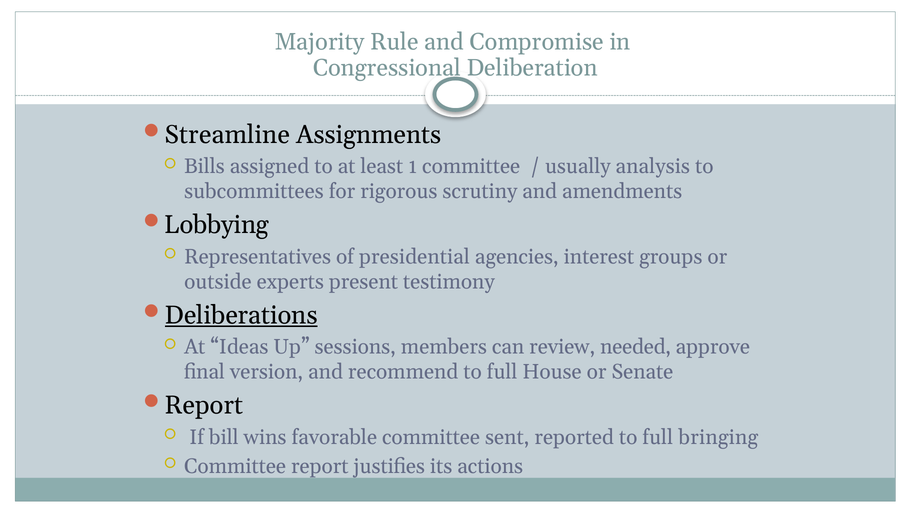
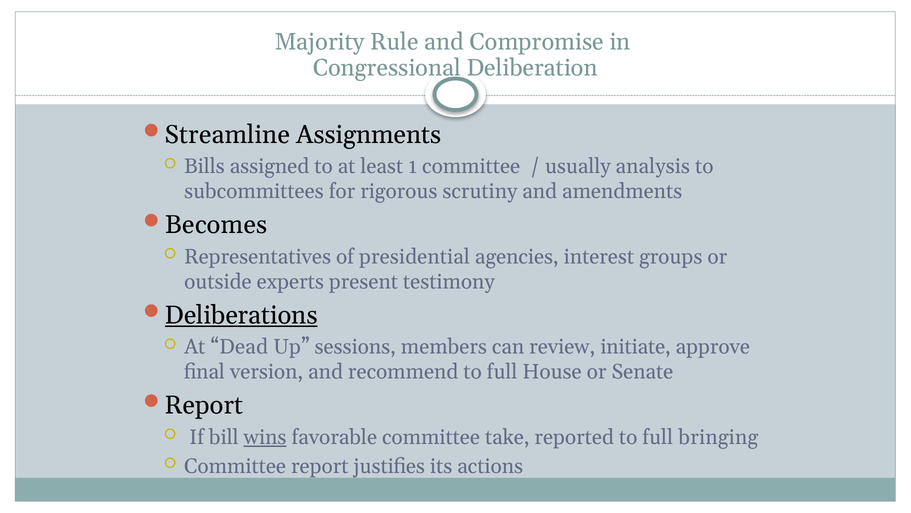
Lobbying: Lobbying -> Becomes (216, 225)
Ideas: Ideas -> Dead (239, 347)
needed: needed -> initiate (636, 347)
wins underline: none -> present (265, 437)
sent: sent -> take (507, 437)
